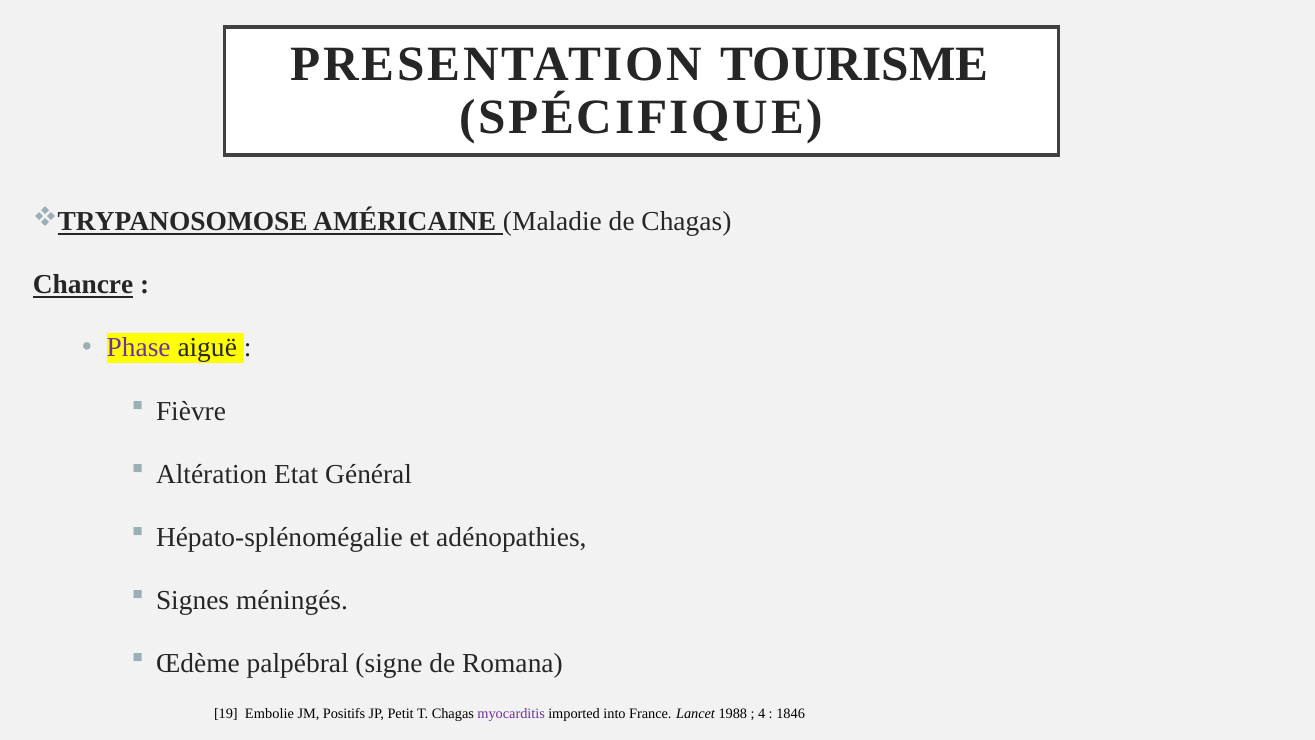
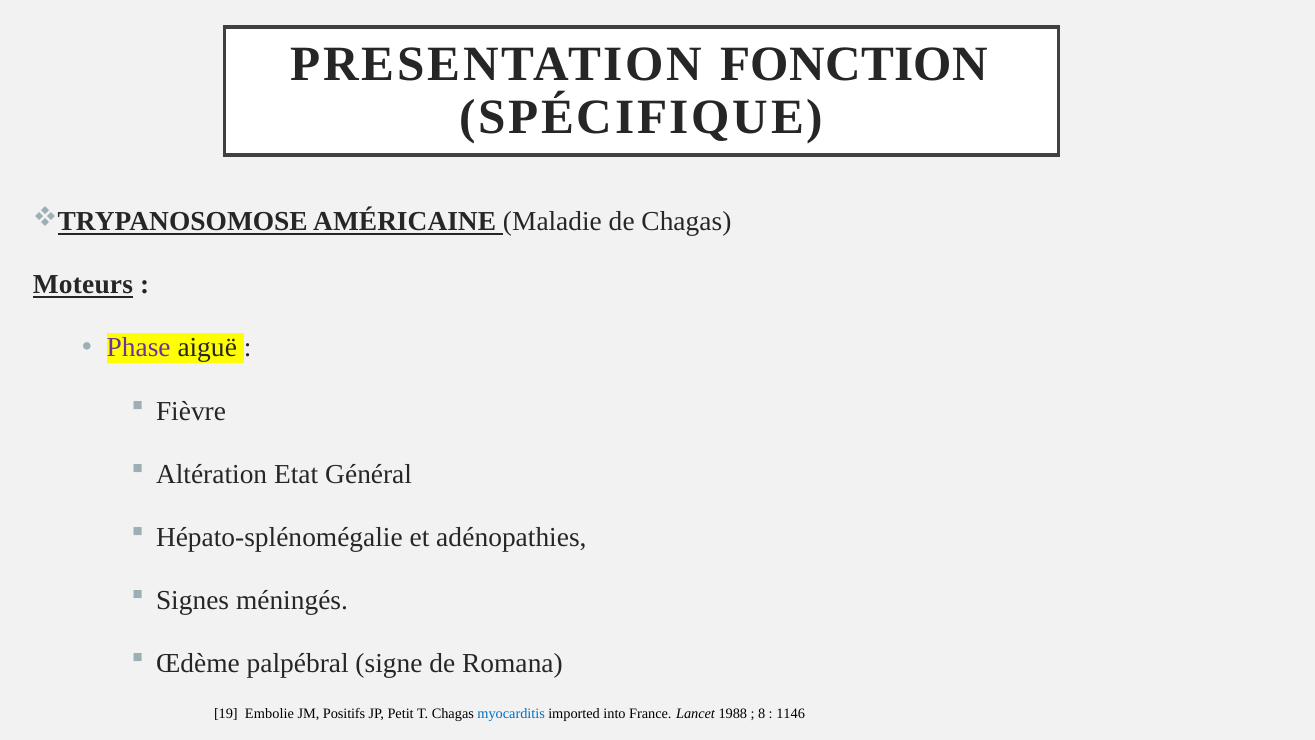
TOURISME: TOURISME -> FONCTION (854, 64)
Chancre: Chancre -> Moteurs (83, 285)
myocarditis colour: purple -> blue (511, 714)
4: 4 -> 8 (762, 714)
1846: 1846 -> 1146 (791, 714)
